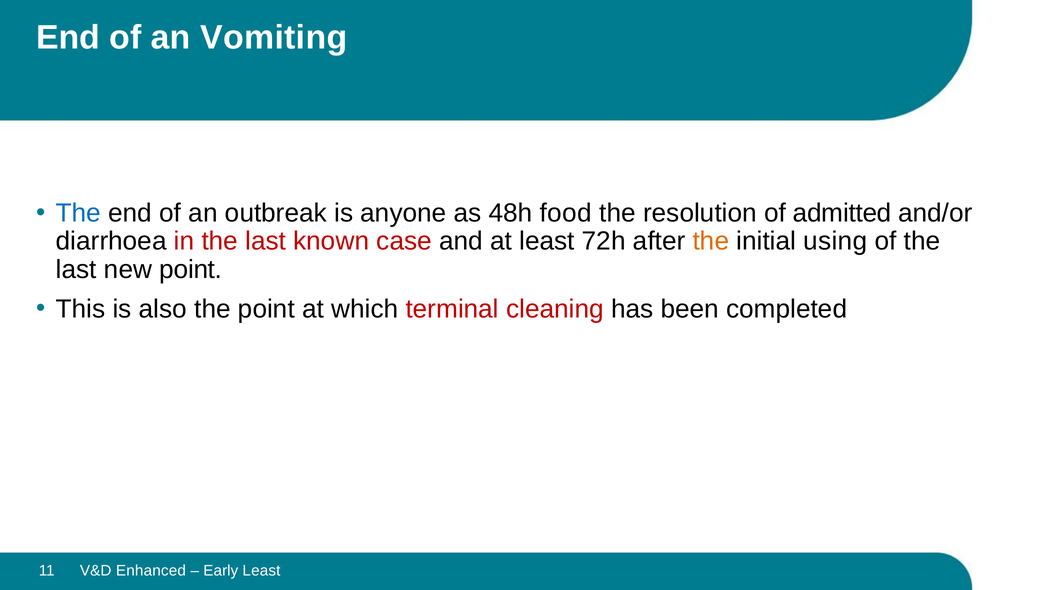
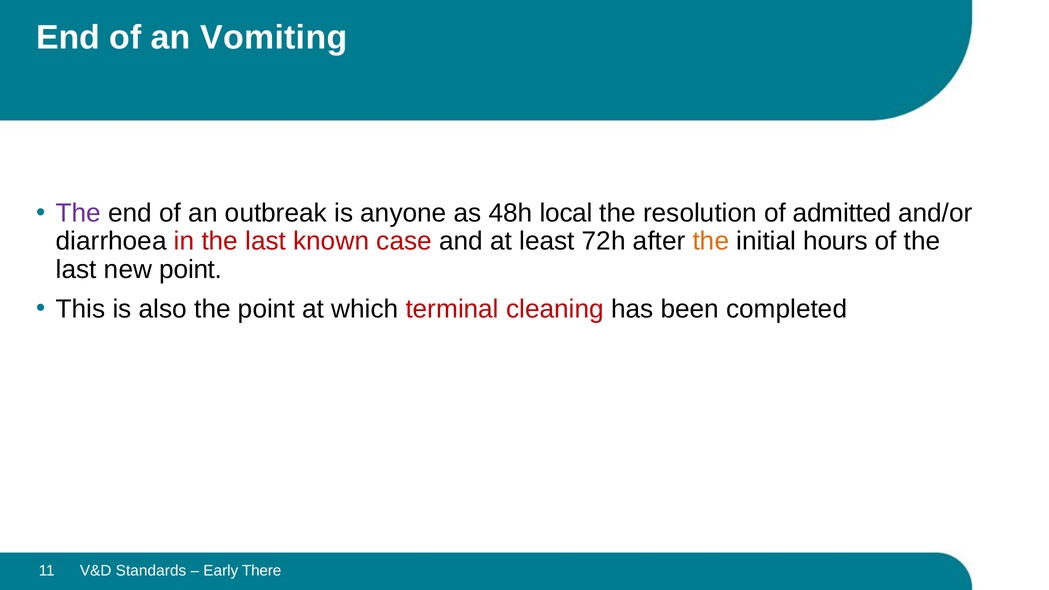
The colour: blue -> purple (79, 213)
food: food -> local (566, 213)
using: using -> hours (836, 241)
Enhanced: Enhanced -> Standards (151, 571)
Early Least: Least -> There (262, 571)
